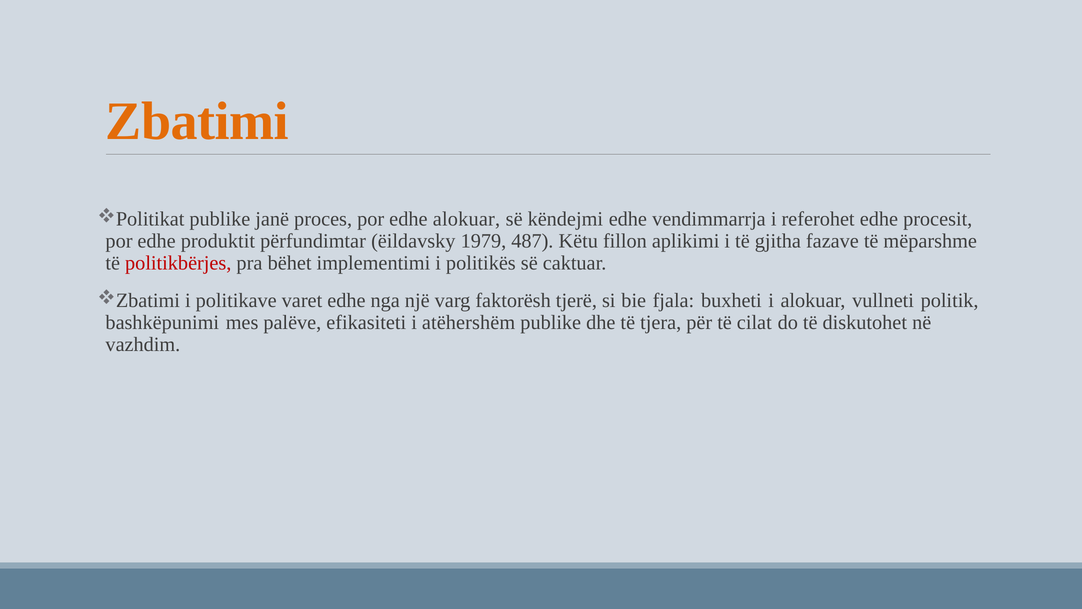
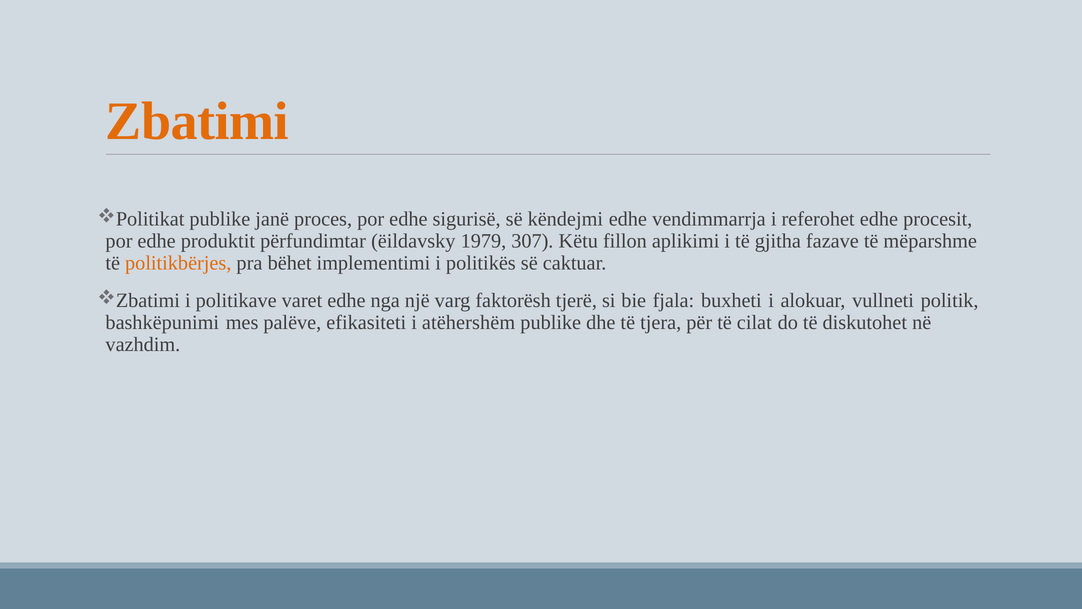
edhe alokuar: alokuar -> sigurisë (467, 219)
487: 487 -> 307 (532, 241)
politikbërjes colour: red -> orange (178, 263)
